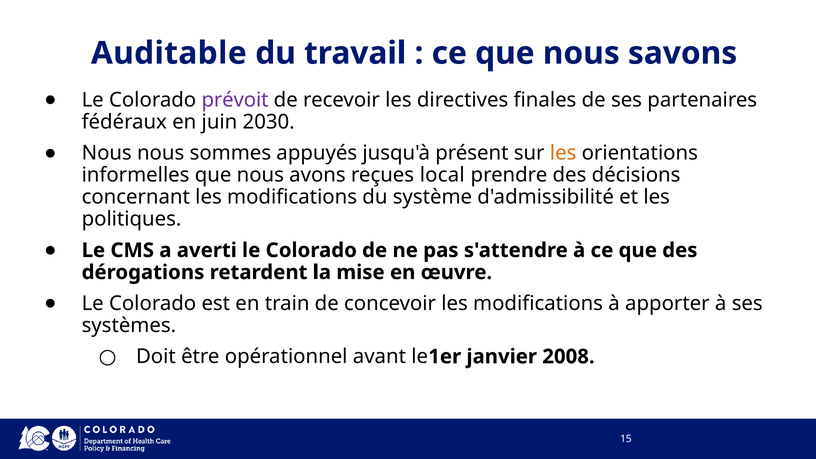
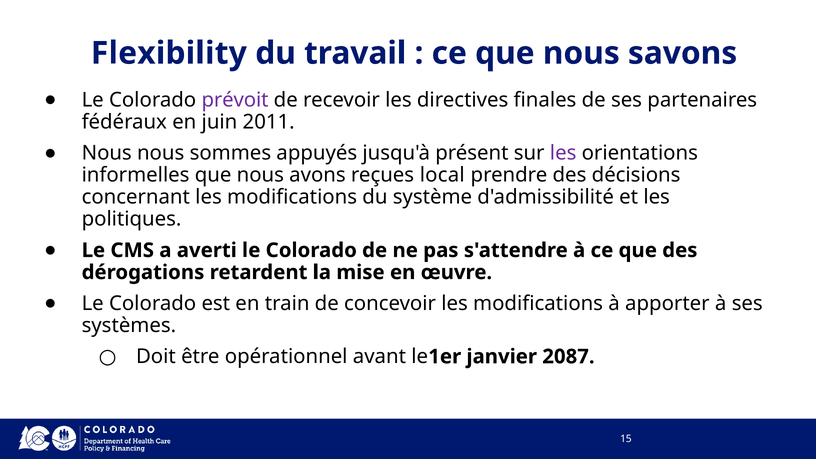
Auditable: Auditable -> Flexibility (169, 53)
2030: 2030 -> 2011 (269, 122)
les colour: orange -> purple (563, 153)
2008: 2008 -> 2087 (568, 357)
